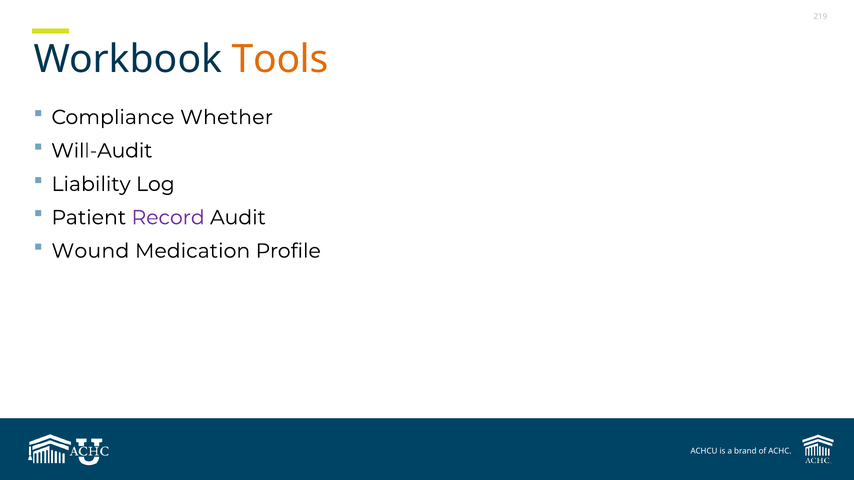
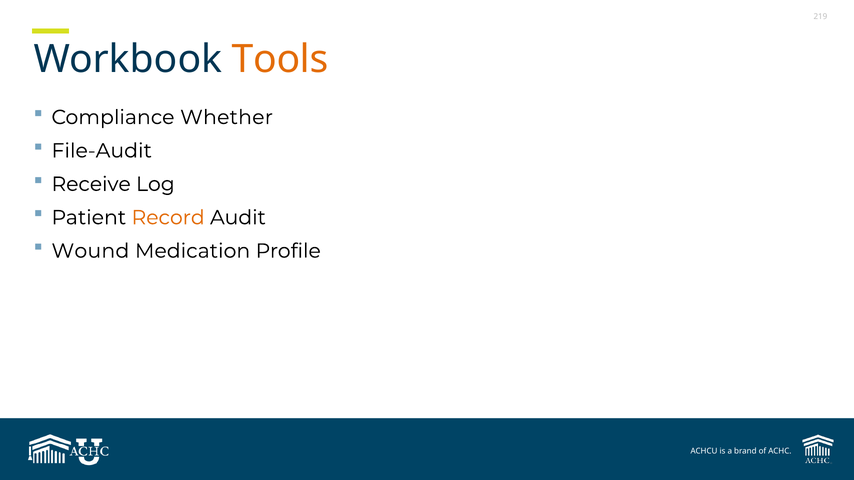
Will-Audit: Will-Audit -> File-Audit (102, 151)
Liability: Liability -> Receive (91, 184)
Record colour: purple -> orange (168, 218)
